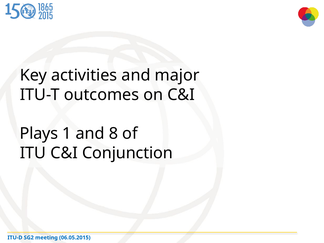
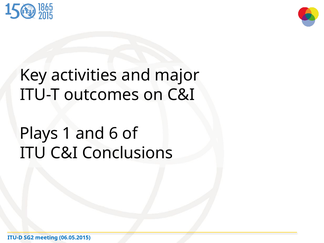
8: 8 -> 6 (113, 134)
Conjunction: Conjunction -> Conclusions (127, 153)
